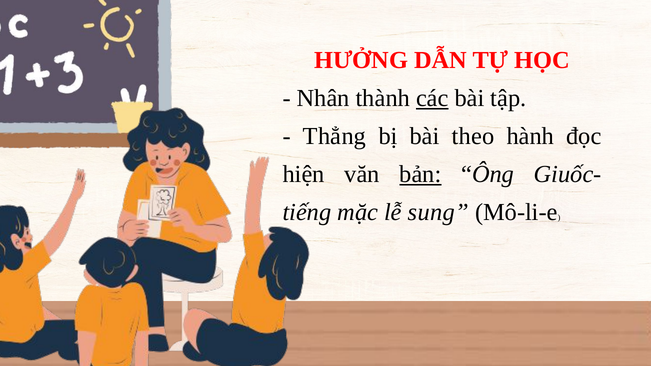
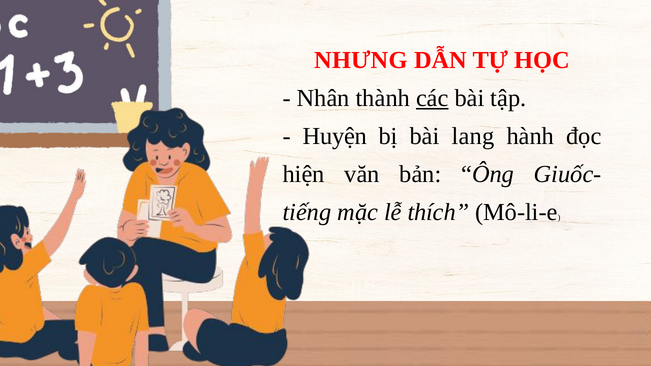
HƯỞNG: HƯỞNG -> NHƯNG (361, 60)
Thẳng: Thẳng -> Huyện (335, 136)
theo: theo -> lang (473, 136)
bản underline: present -> none (420, 174)
sung: sung -> thích (439, 212)
